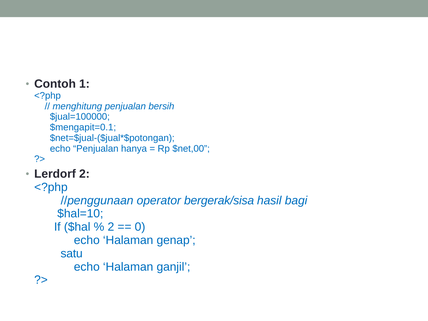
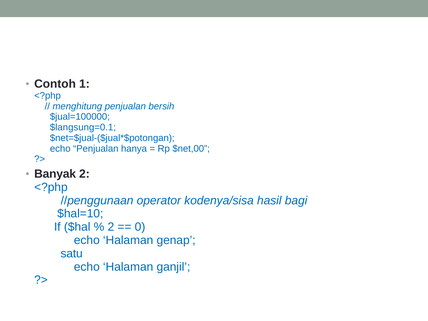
$mengapit=0.1: $mengapit=0.1 -> $langsung=0.1 (83, 127)
Lerdorf: Lerdorf -> Banyak (55, 174)
bergerak/sisa: bergerak/sisa -> kodenya/sisa (219, 200)
